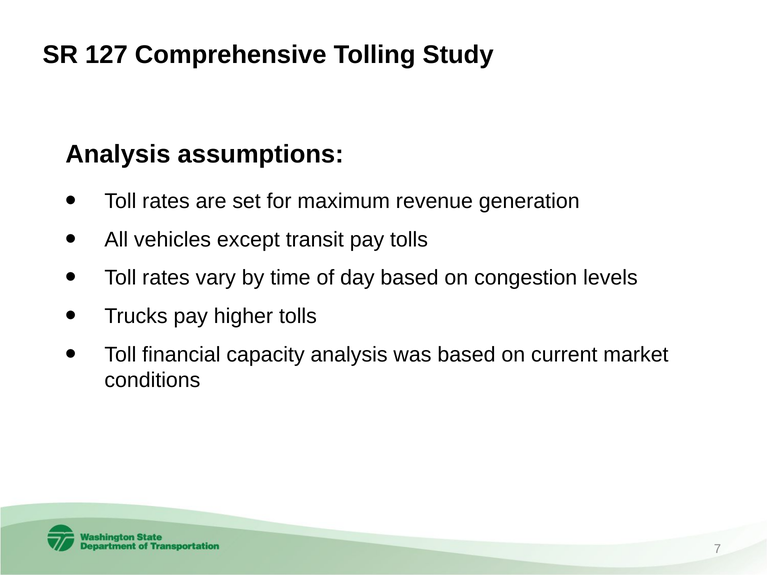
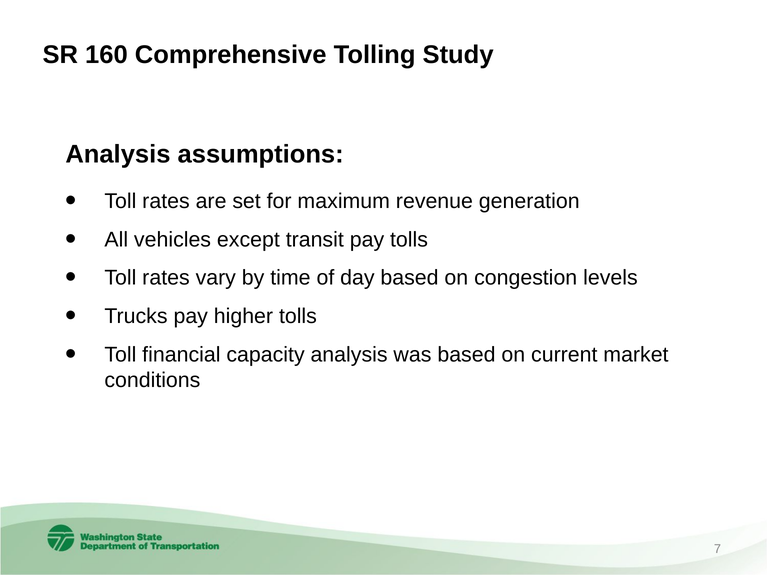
127: 127 -> 160 (106, 55)
